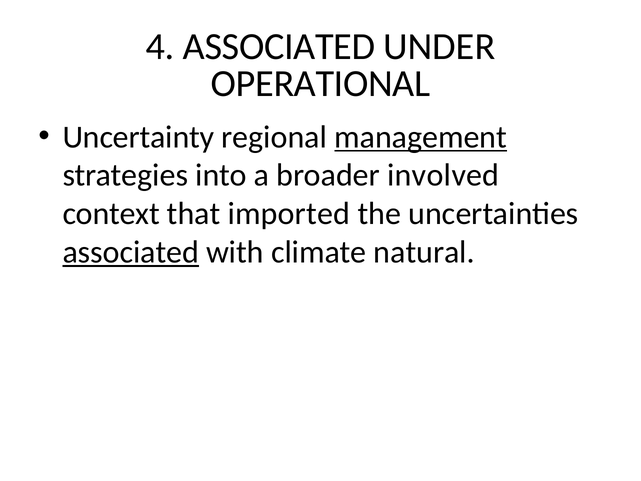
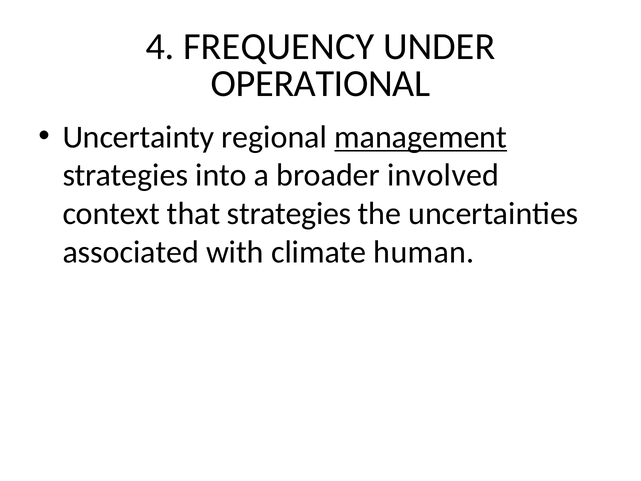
4 ASSOCIATED: ASSOCIATED -> FREQUENCY (279, 47)
that imported: imported -> strategies (289, 214)
associated underline: present -> none (131, 252)
natural: natural -> human (424, 252)
